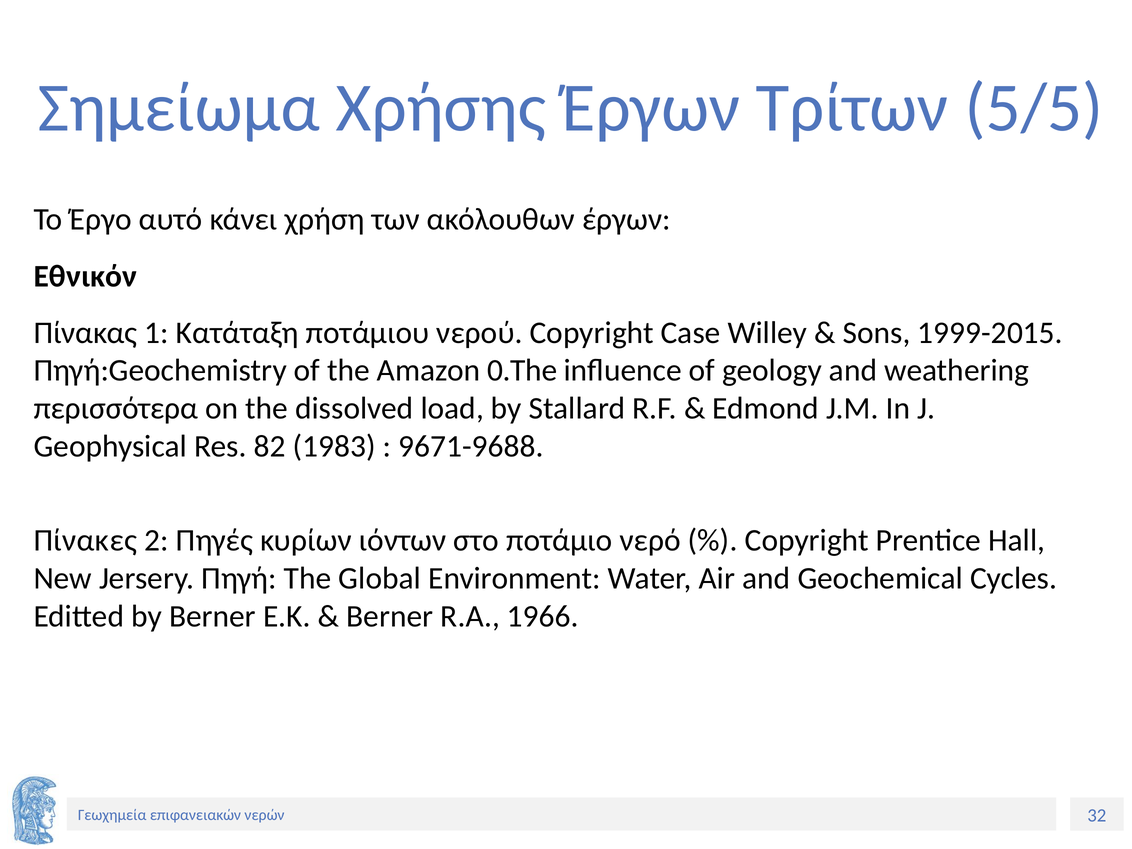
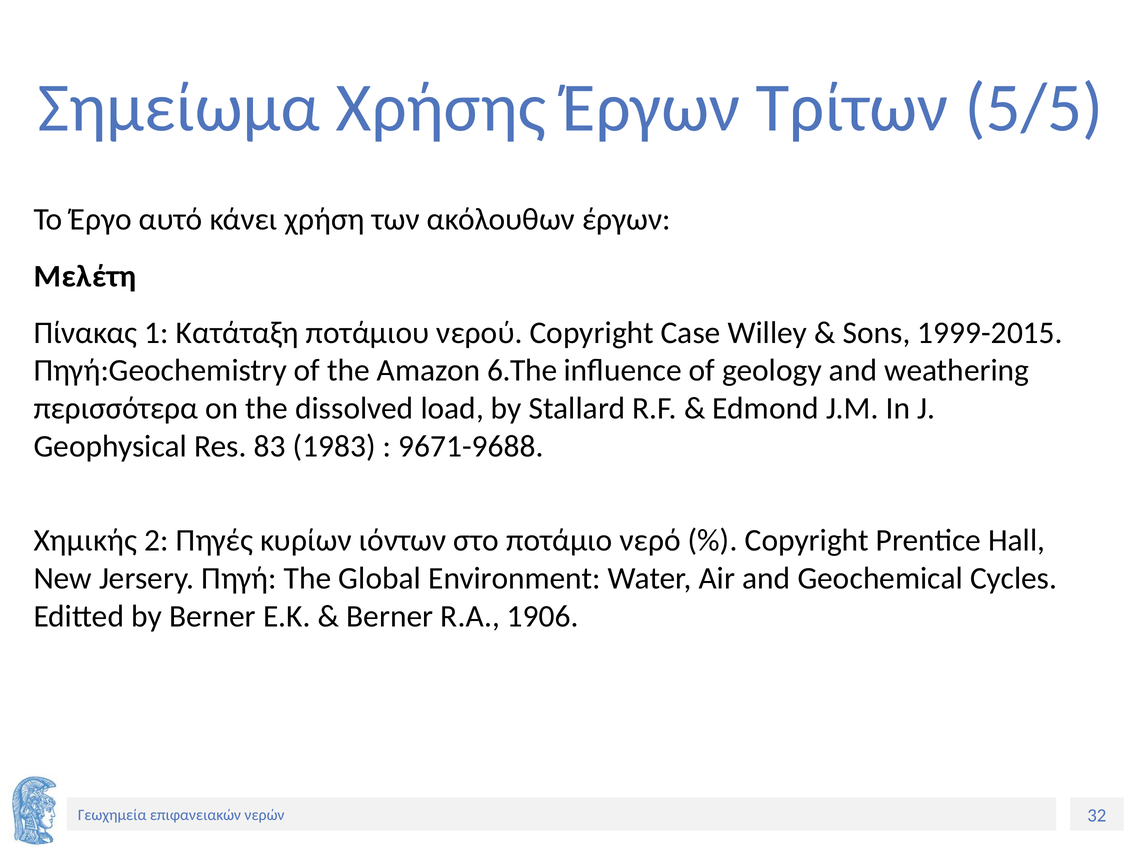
Εθνικόν: Εθνικόν -> Μελέτη (85, 276)
0.The: 0.The -> 6.The (522, 371)
82: 82 -> 83 (270, 446)
Πίνακες: Πίνακες -> Χημικής (85, 541)
1966: 1966 -> 1906 (543, 616)
